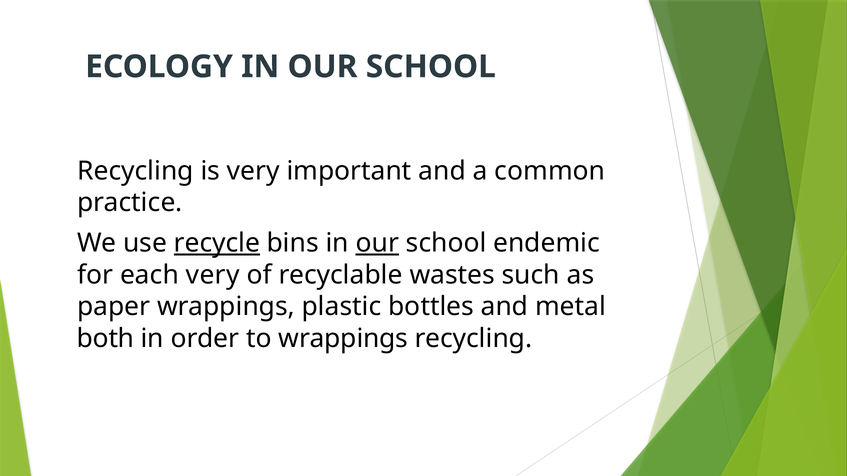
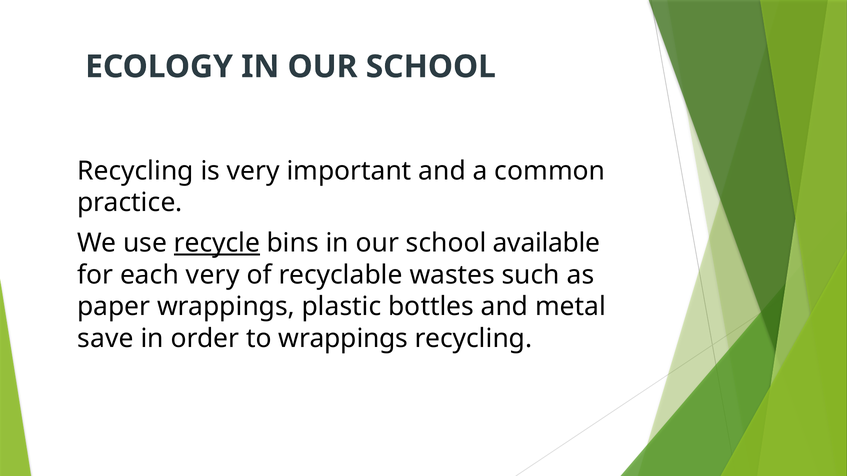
our underline: present -> none (377, 243)
endemic: endemic -> available (547, 243)
both: both -> save (105, 339)
